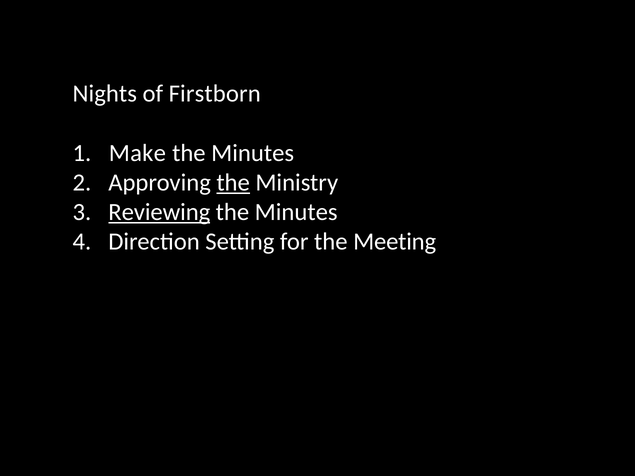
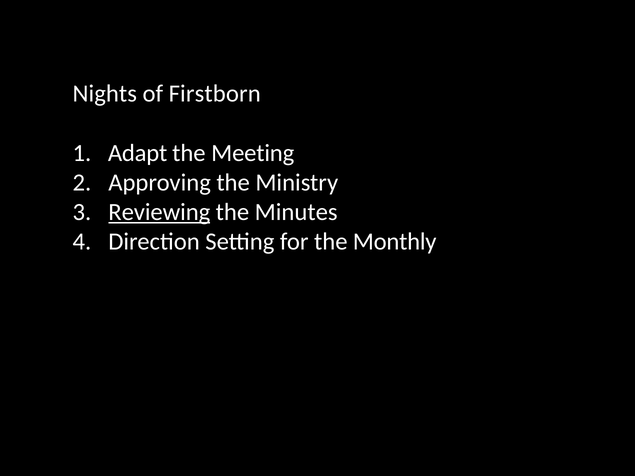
Make: Make -> Adapt (138, 153)
Minutes: Minutes -> Meeting (253, 153)
the underline: present -> none (233, 183)
Meeting: Meeting -> Monthly (395, 242)
